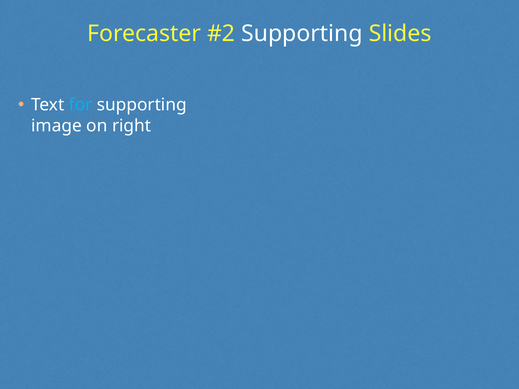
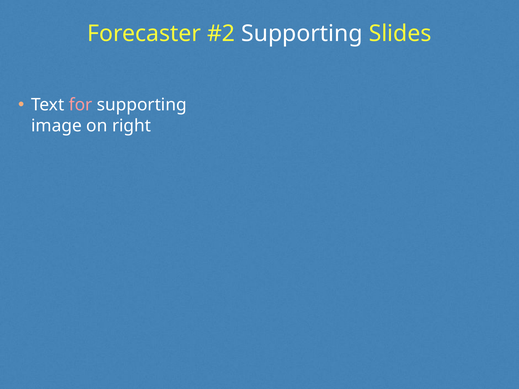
for colour: light blue -> pink (81, 105)
